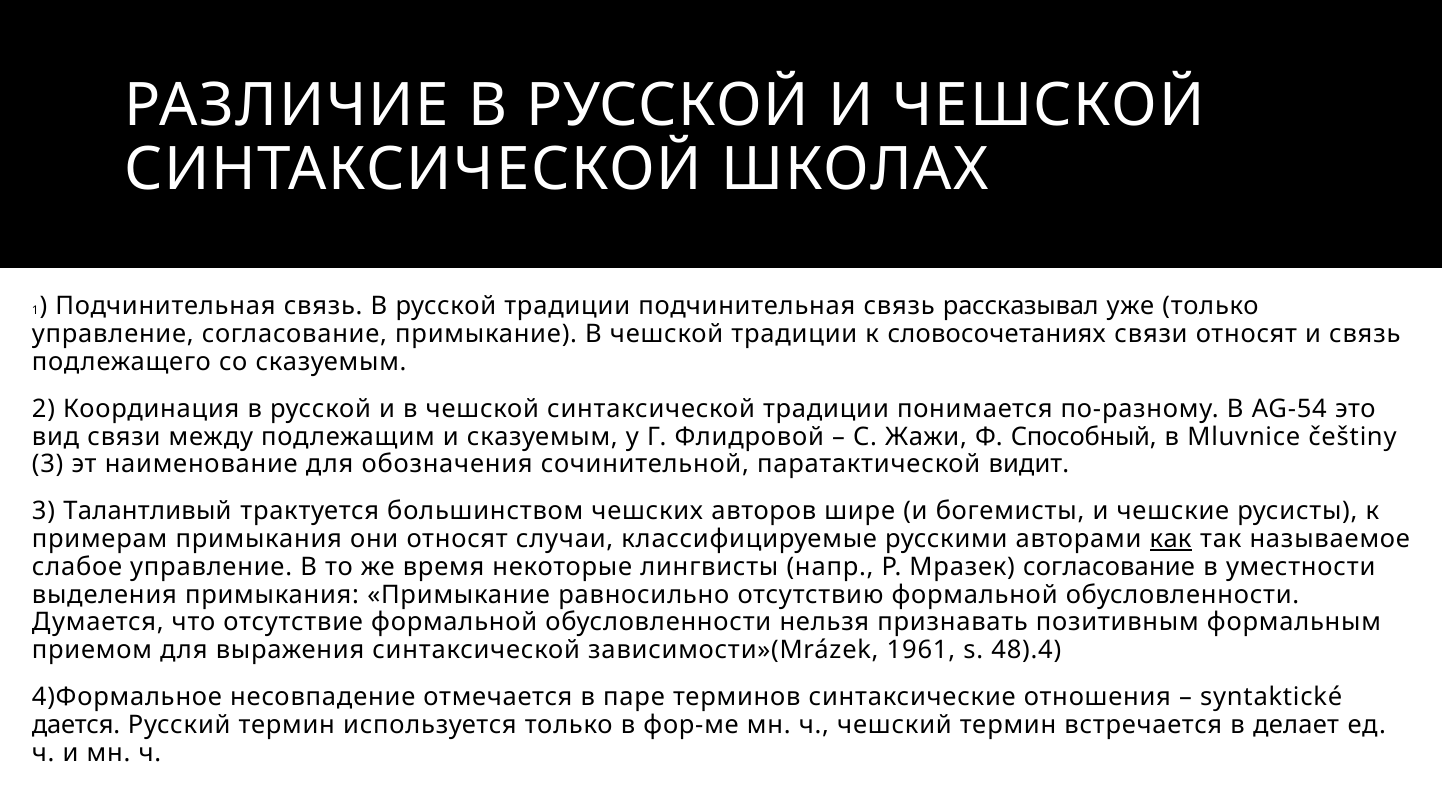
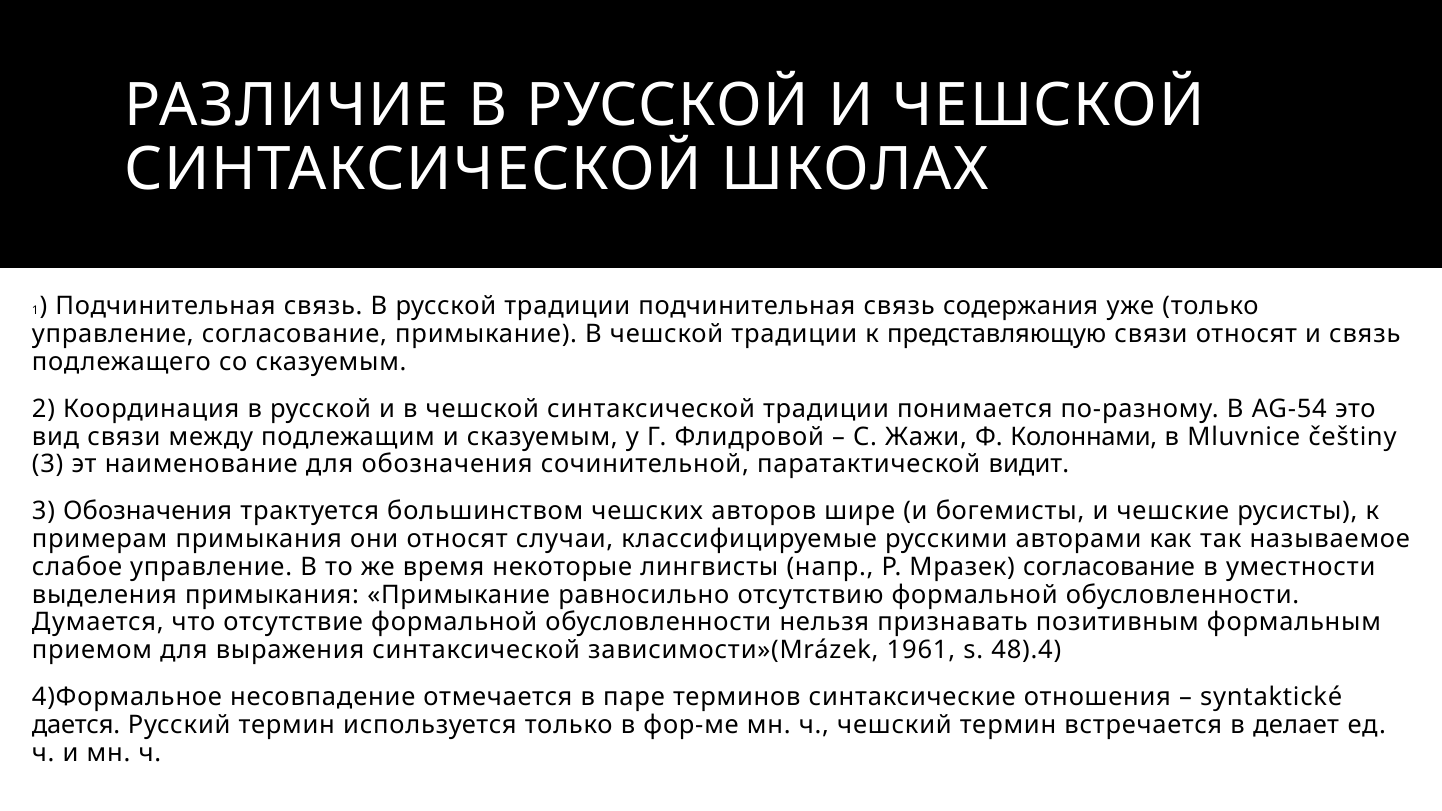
рассказывал: рассказывал -> содержания (1021, 306)
словосочетаниях: словосочетаниях -> представляющую (997, 334)
Способный: Способный -> Колоннами (1084, 437)
3 Талантливый: Талантливый -> Обозначения (148, 511)
как underline: present -> none (1171, 539)
